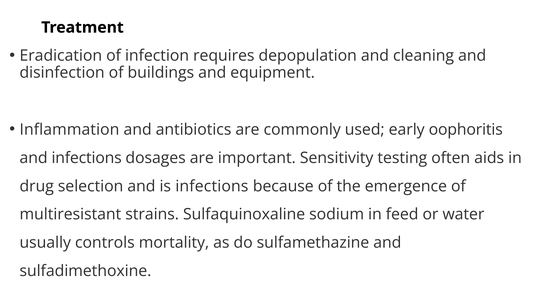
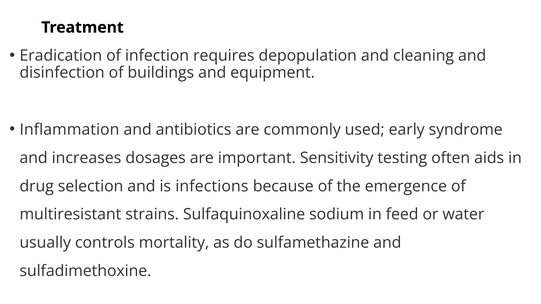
oophoritis: oophoritis -> syndrome (466, 130)
and infections: infections -> increases (87, 158)
